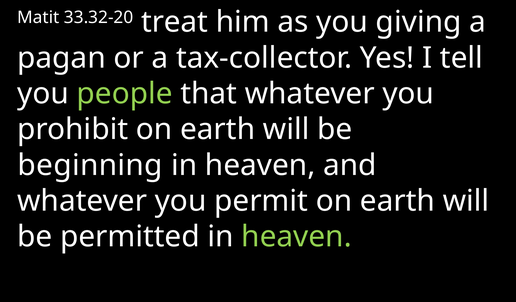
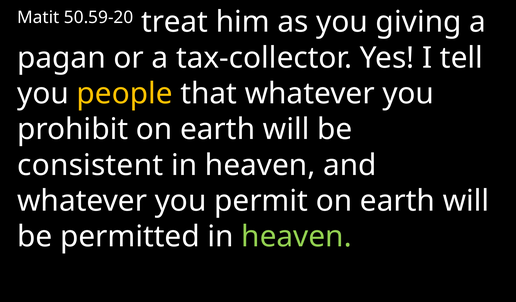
33.32-20: 33.32-20 -> 50.59-20 (99, 17)
people colour: light green -> yellow (125, 94)
beginning: beginning -> consistent (90, 165)
